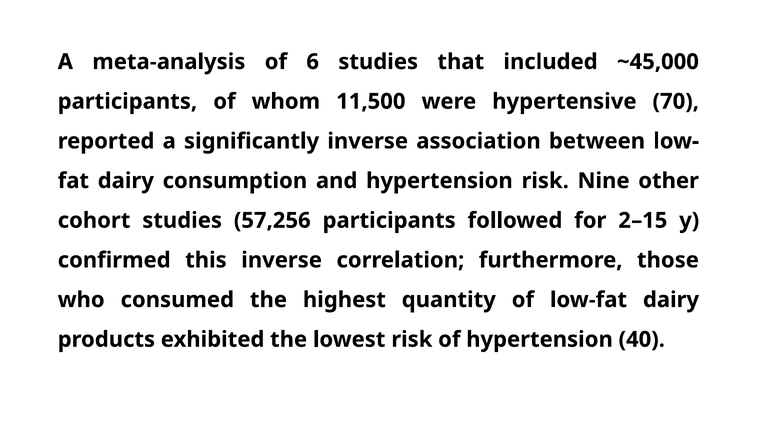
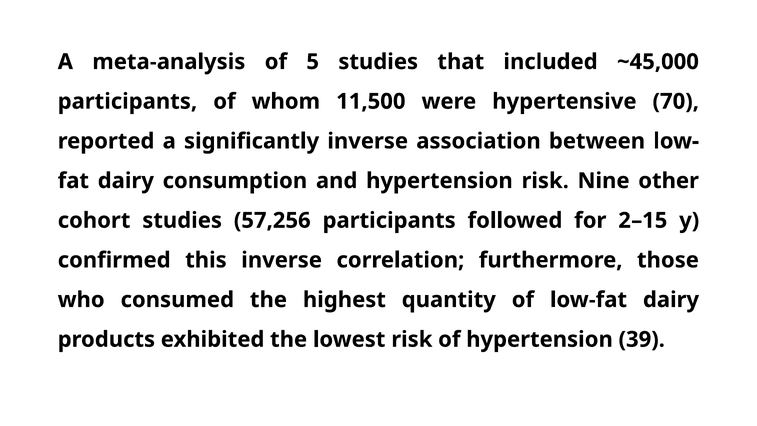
6: 6 -> 5 (313, 62)
40: 40 -> 39 (642, 339)
